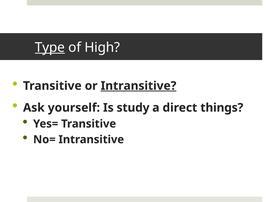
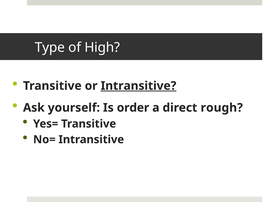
Type underline: present -> none (50, 47)
study: study -> order (133, 108)
things: things -> rough (222, 108)
